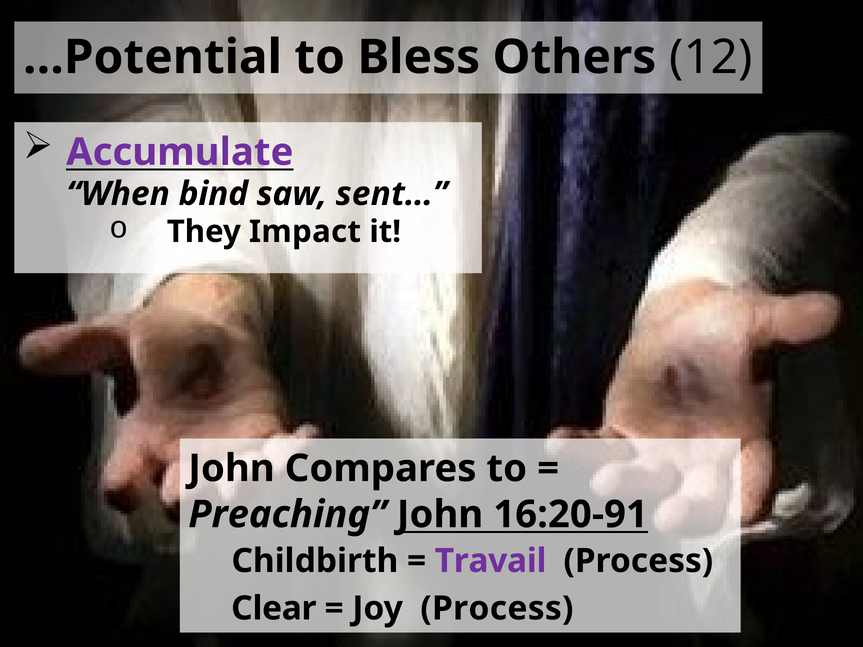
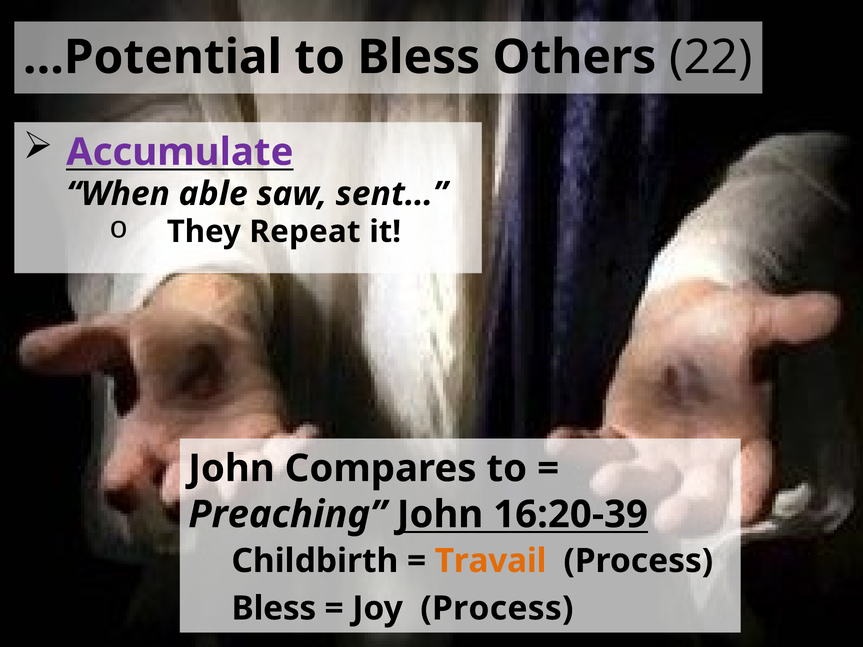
12: 12 -> 22 (711, 57)
bind: bind -> able (213, 194)
Impact: Impact -> Repeat (305, 232)
16:20-91: 16:20-91 -> 16:20-39 (571, 515)
Travail colour: purple -> orange (491, 561)
Clear: Clear -> Bless (274, 609)
